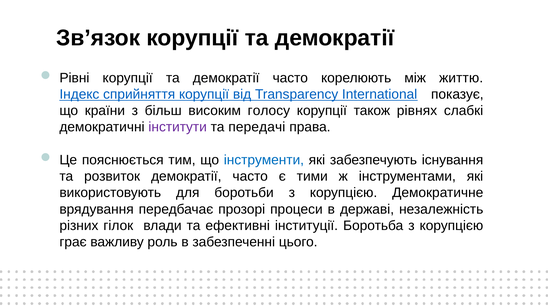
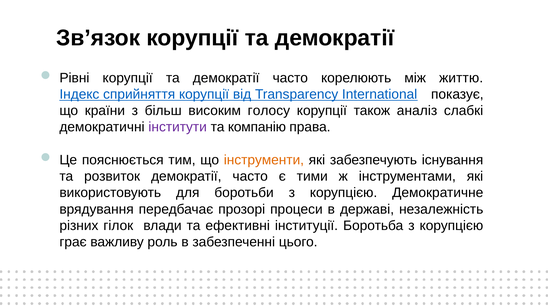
рівнях: рівнях -> аналіз (417, 111)
передачі: передачі -> компанію (257, 127)
інструменти colour: blue -> orange (264, 160)
